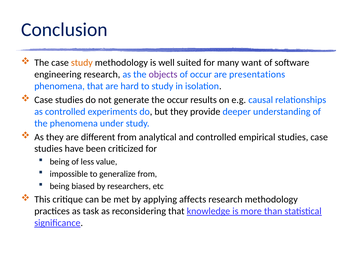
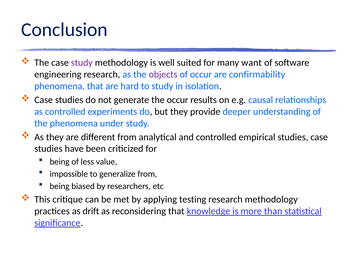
study colour: orange -> purple (82, 63)
presentations: presentations -> confirmability (257, 74)
affects: affects -> testing (193, 199)
task: task -> drift (91, 211)
